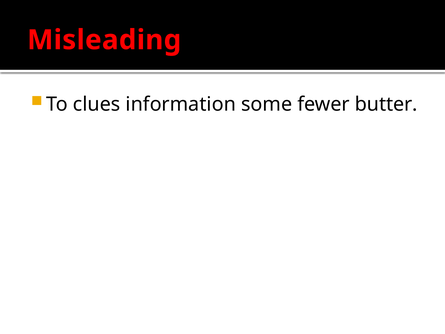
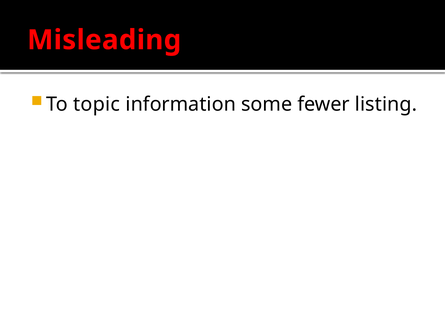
clues: clues -> topic (97, 104)
butter: butter -> listing (386, 104)
